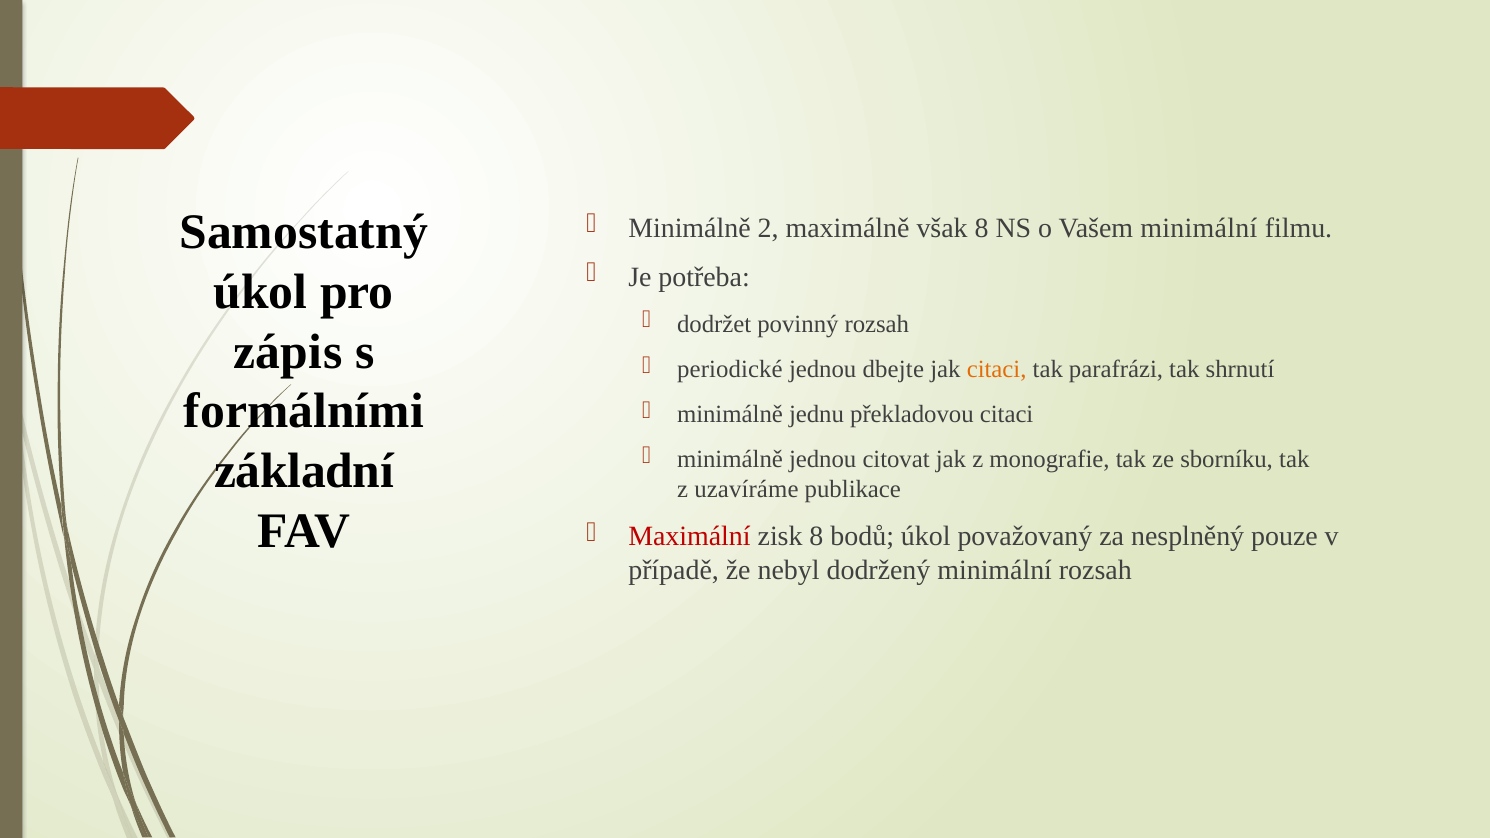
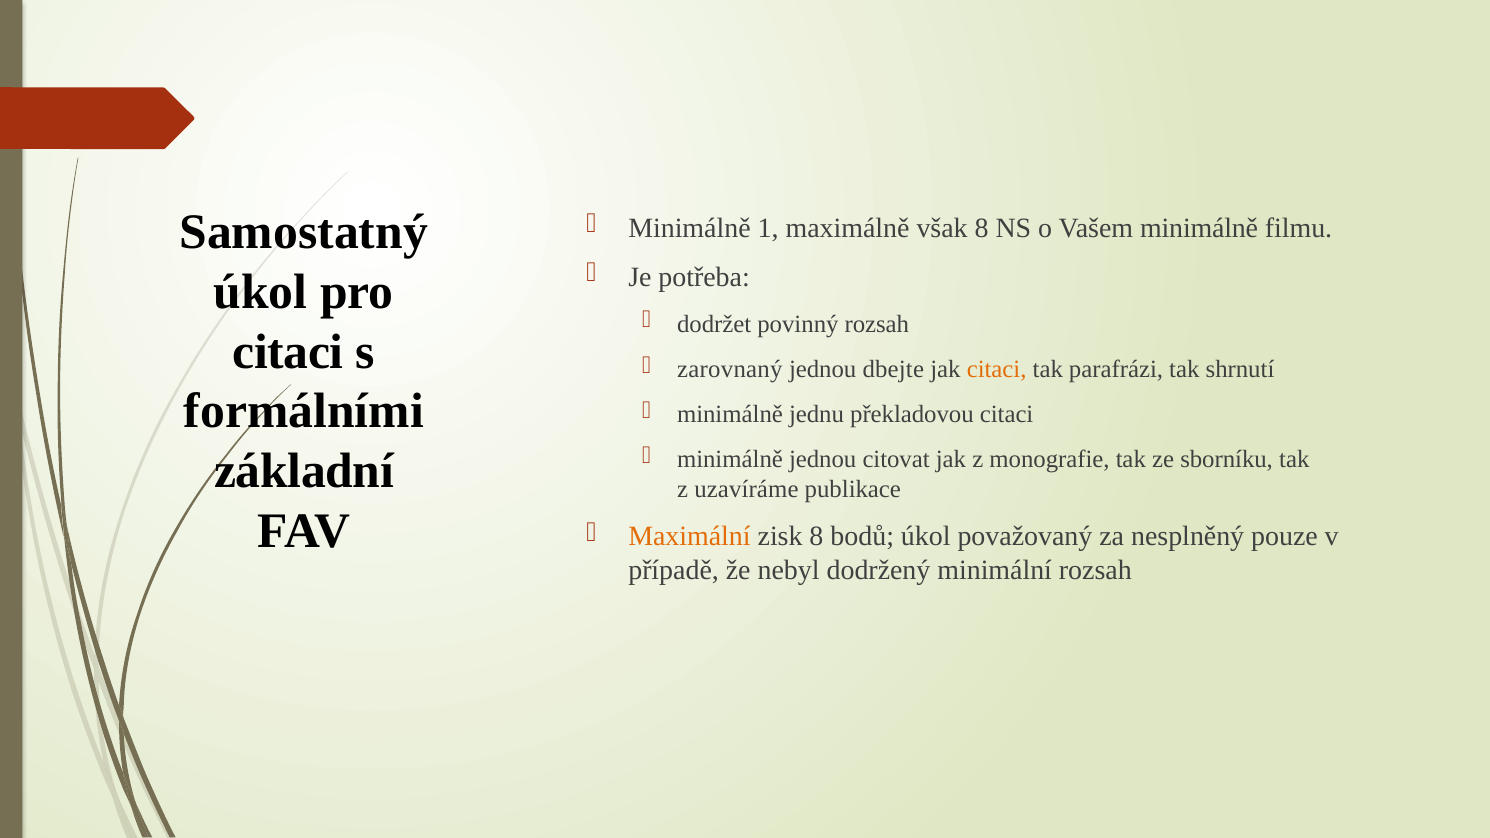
2: 2 -> 1 (768, 228)
Vašem minimální: minimální -> minimálně (1199, 228)
zápis: zápis -> citaci (288, 352)
periodické: periodické -> zarovnaný (730, 369)
Maximální colour: red -> orange (689, 537)
